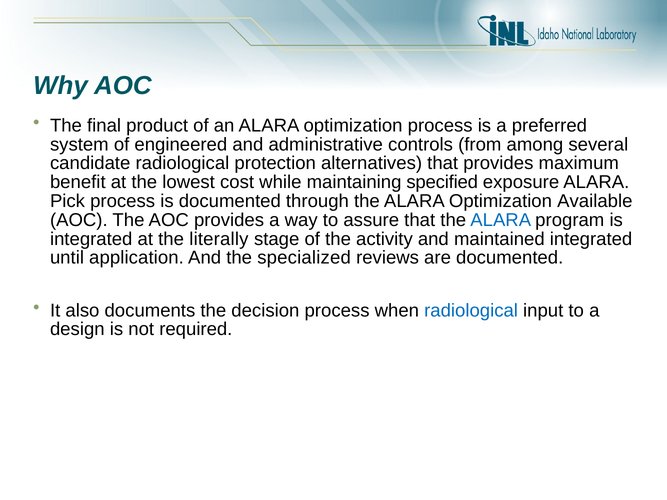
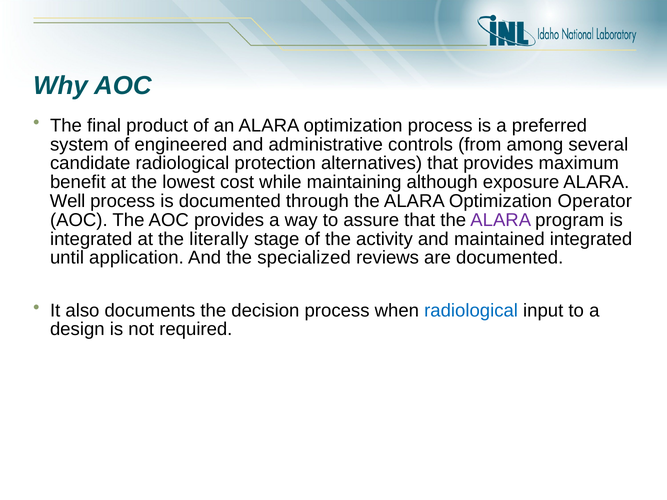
specified: specified -> although (442, 182)
Pick: Pick -> Well (68, 201)
Available: Available -> Operator (595, 201)
ALARA colour: blue -> purple (501, 220)
